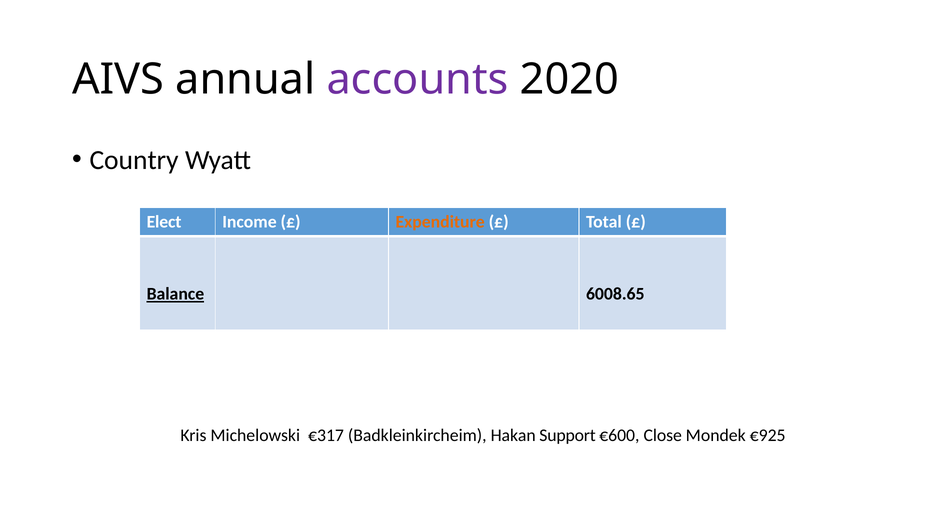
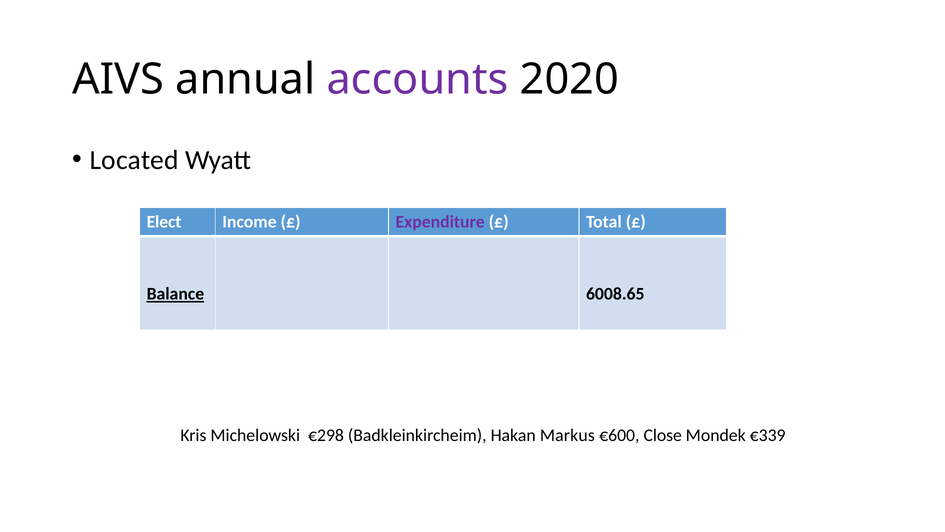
Country: Country -> Located (134, 160)
Expenditure colour: orange -> purple (440, 222)
€317: €317 -> €298 (326, 435)
Support: Support -> Markus (567, 435)
€925: €925 -> €339 (768, 435)
